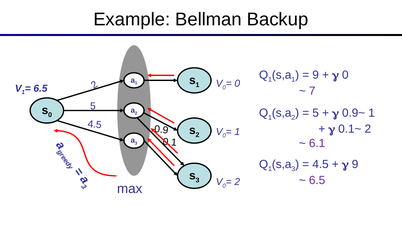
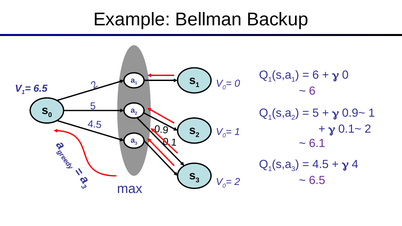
9: 9 -> 6 (316, 75)
7: 7 -> 6 (312, 91)
9: 9 -> 4 (355, 164)
